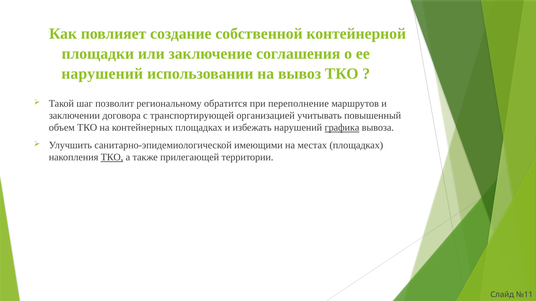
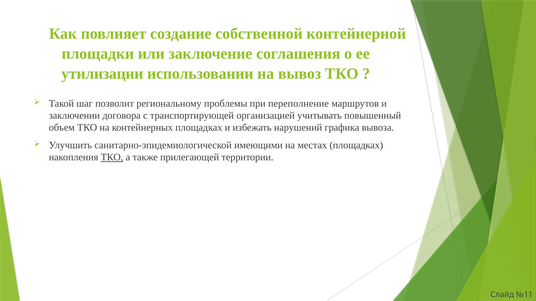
нарушений: нарушений -> утилизации (102, 74)
обратится: обратится -> проблемы (226, 104)
графика underline: present -> none (342, 128)
